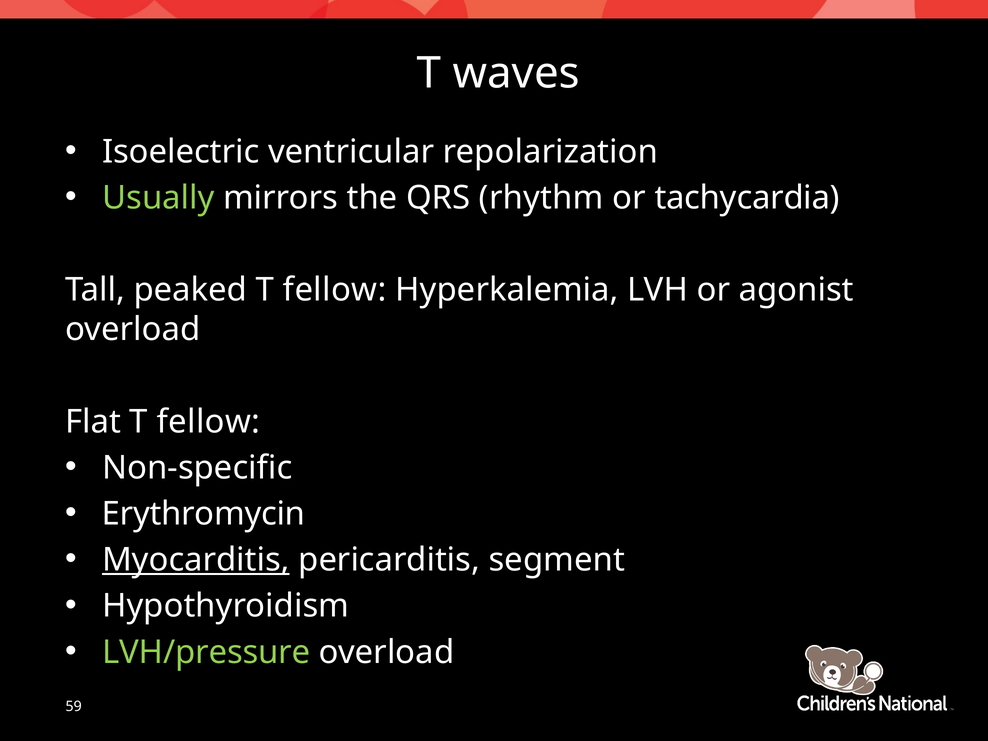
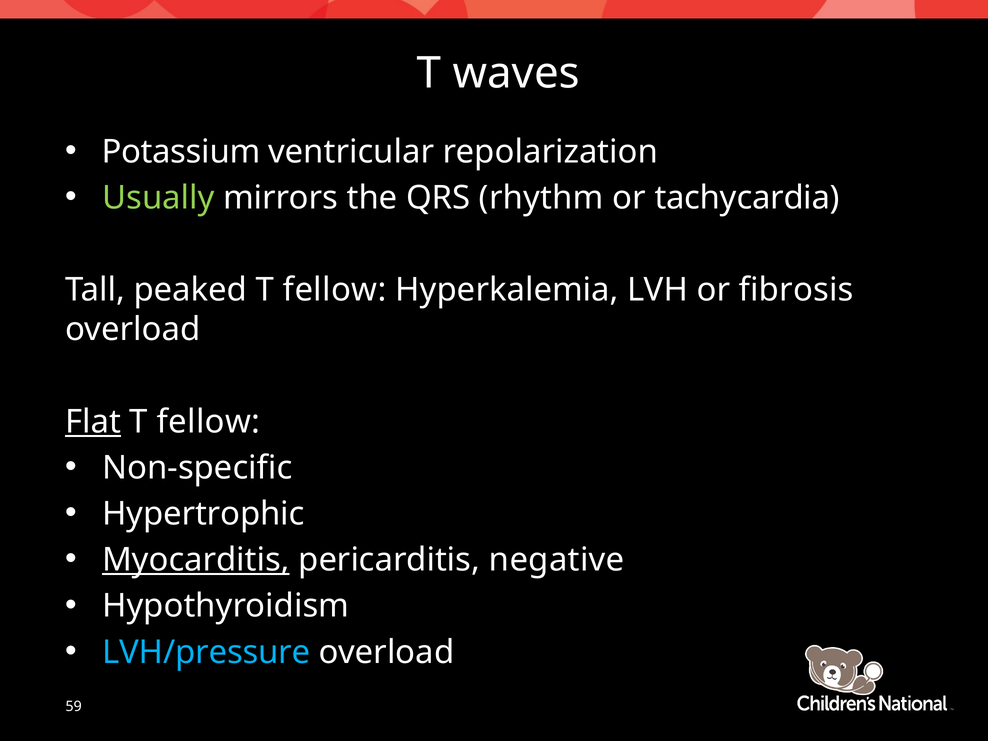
Isoelectric: Isoelectric -> Potassium (181, 152)
agonist: agonist -> fibrosis (796, 290)
Flat underline: none -> present (93, 422)
Erythromycin: Erythromycin -> Hypertrophic (203, 514)
segment: segment -> negative (557, 560)
LVH/pressure colour: light green -> light blue (206, 652)
